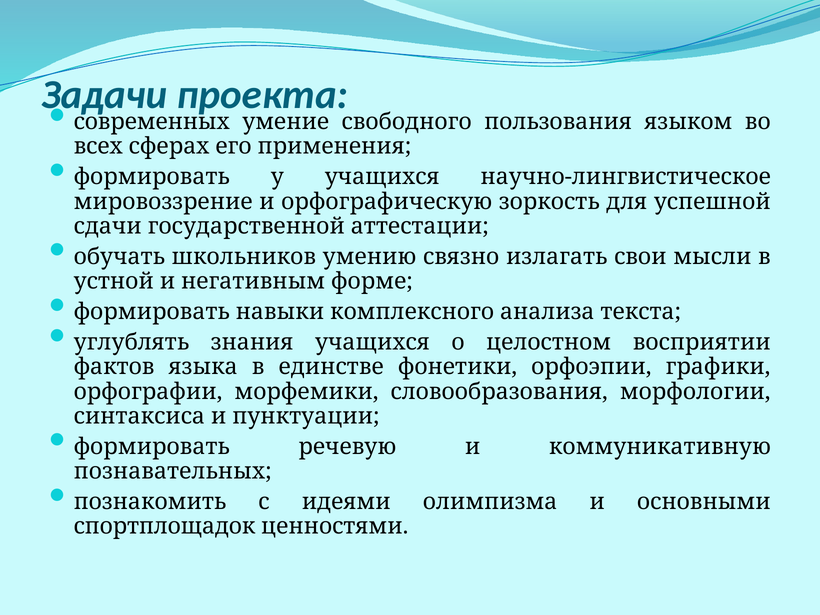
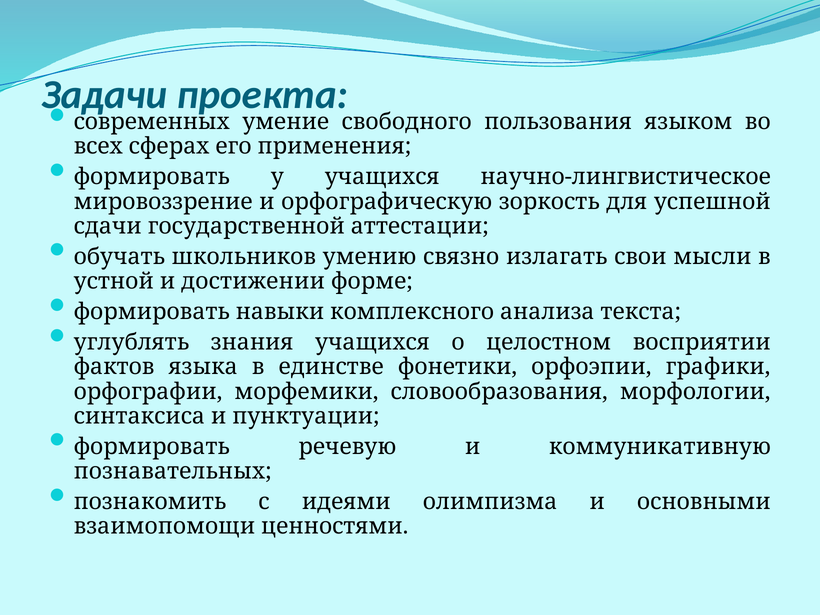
негативным: негативным -> достижении (253, 281)
спортплощадок: спортплощадок -> взаимопомощи (164, 526)
